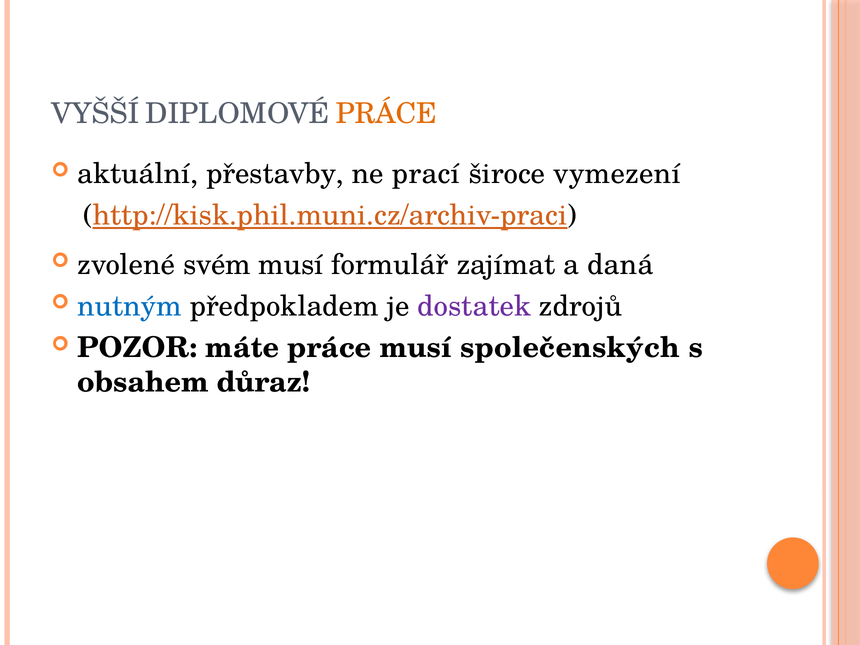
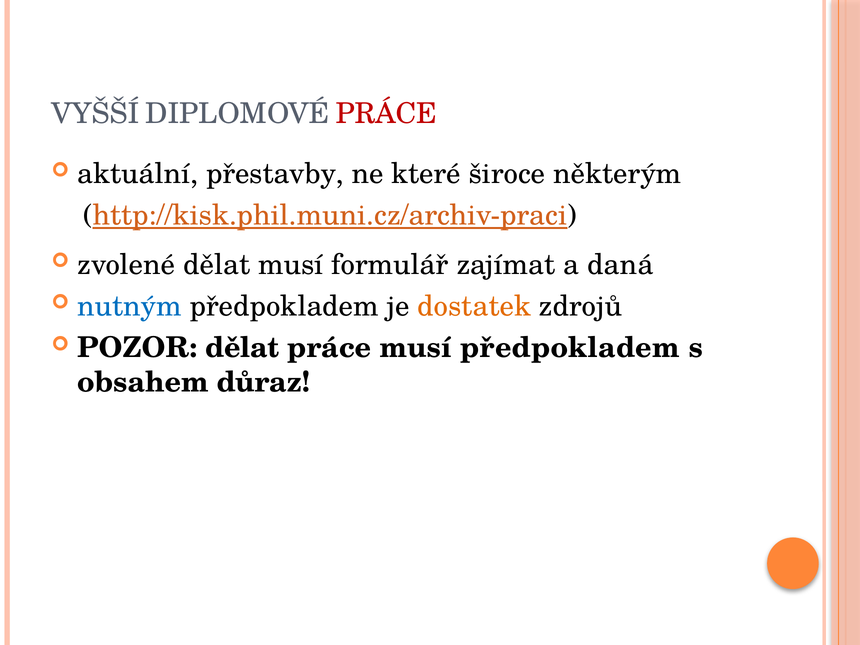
PRÁCE colour: orange -> red (386, 114)
prací: prací -> které (426, 174)
vymezení: vymezení -> některým (617, 174)
zvolené svém: svém -> dělat (217, 265)
dostatek colour: purple -> orange (474, 306)
POZOR máte: máte -> dělat (243, 348)
musí společenských: společenských -> předpokladem (570, 348)
